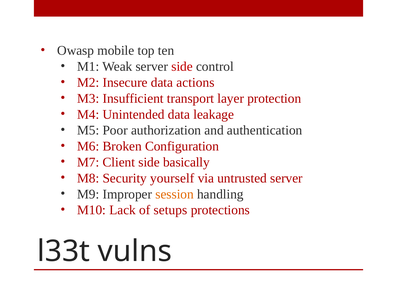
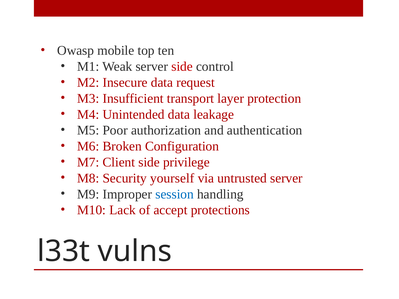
actions: actions -> request (196, 83)
basically: basically -> privilege (186, 162)
session colour: orange -> blue (175, 194)
setups: setups -> accept (171, 210)
